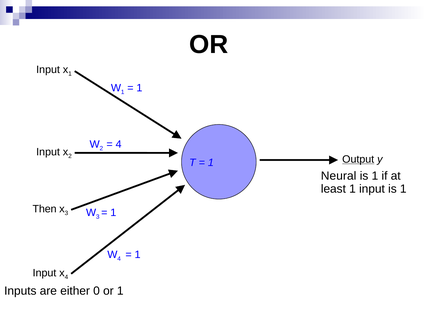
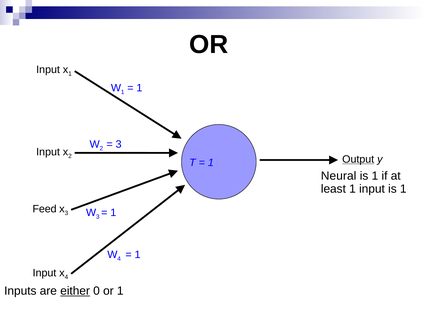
4: 4 -> 3 (119, 144)
Then: Then -> Feed (45, 209)
either underline: none -> present (75, 291)
